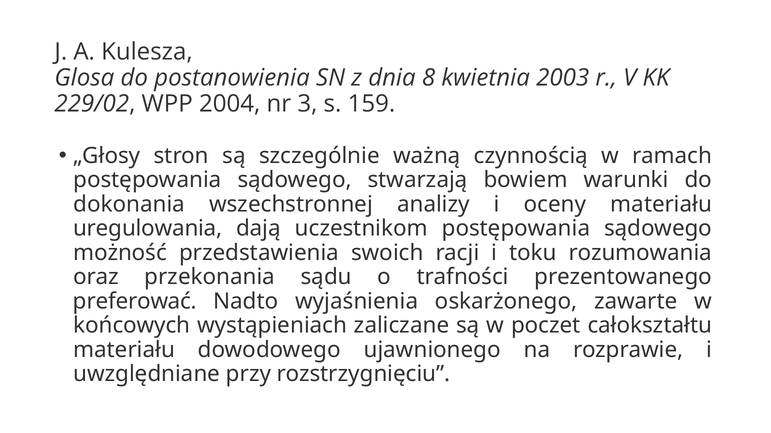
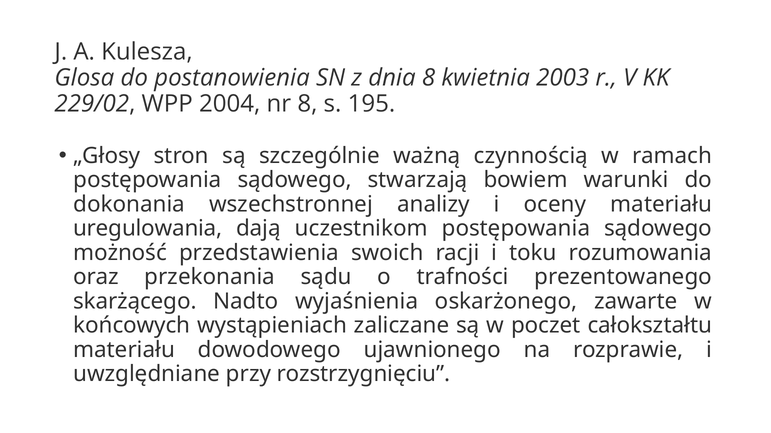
nr 3: 3 -> 8 (307, 104)
159: 159 -> 195 (371, 104)
preferować: preferować -> skarżącego (135, 302)
